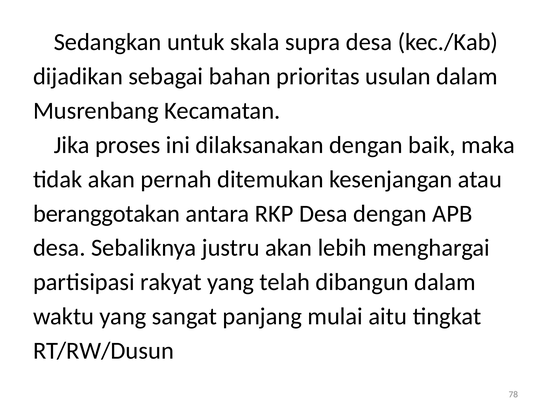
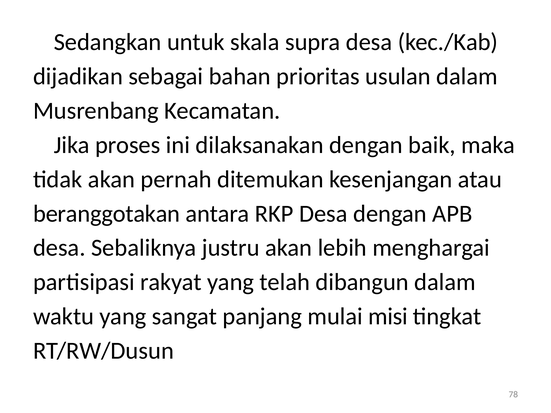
aitu: aitu -> misi (388, 317)
